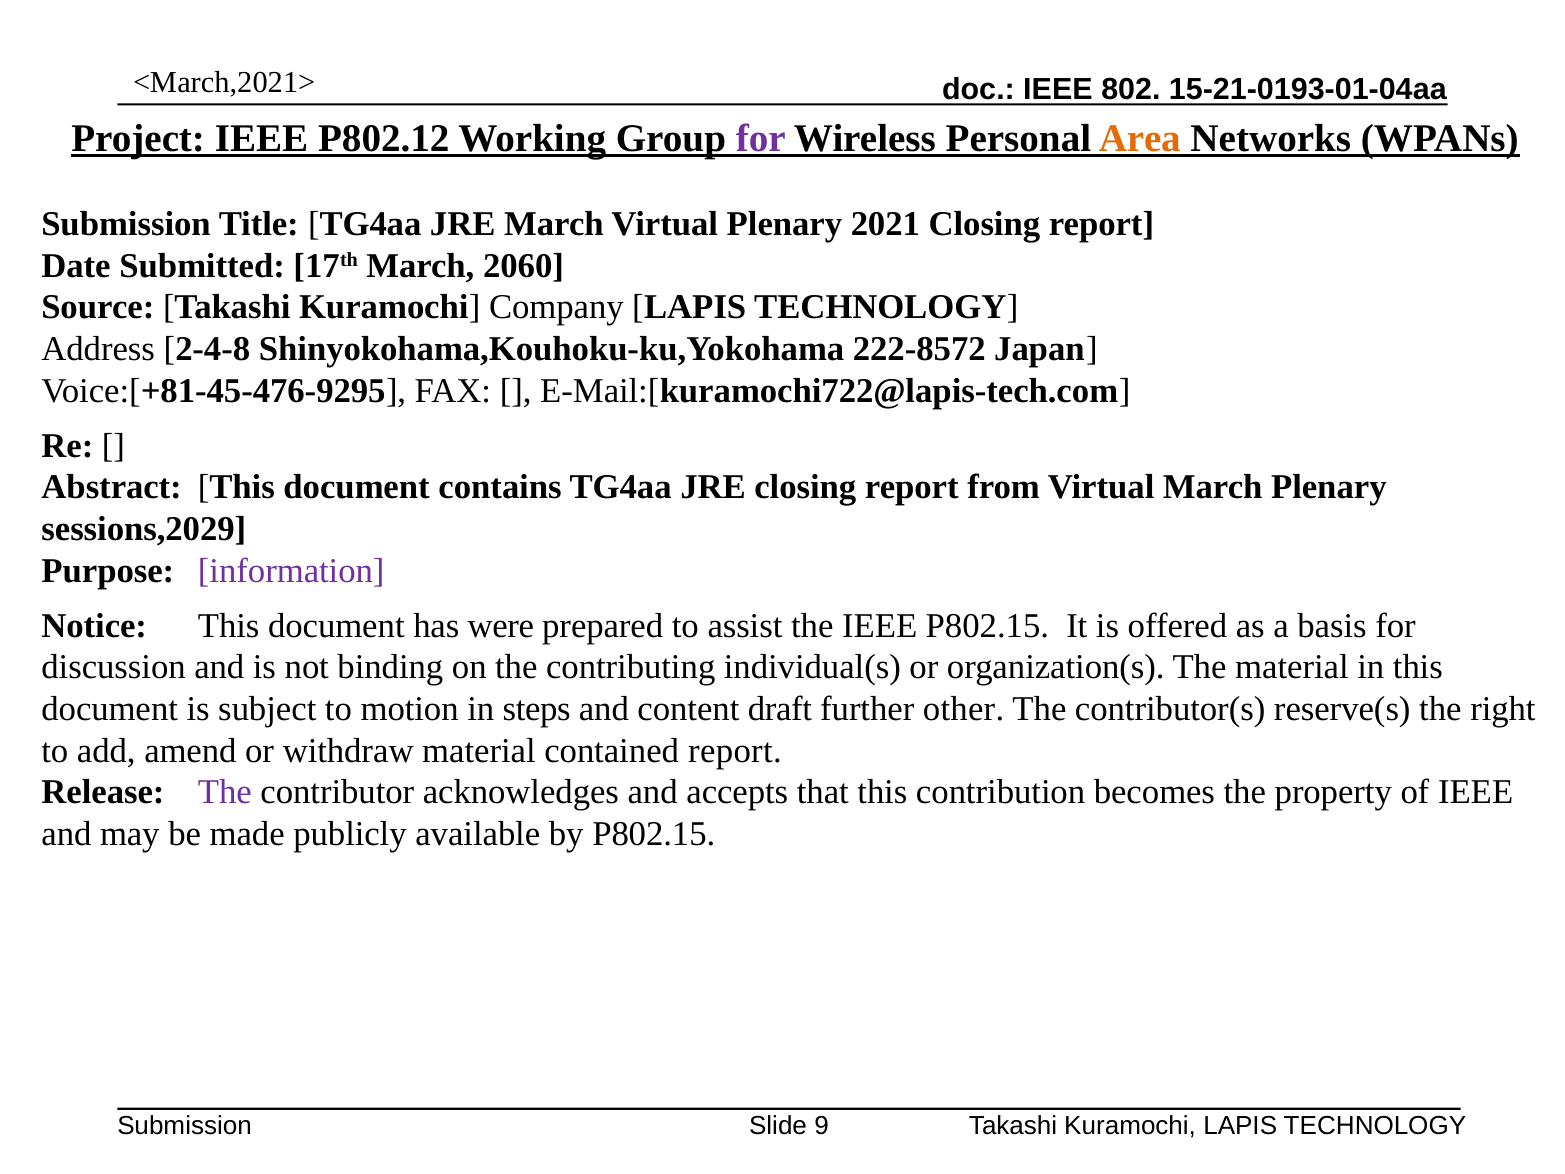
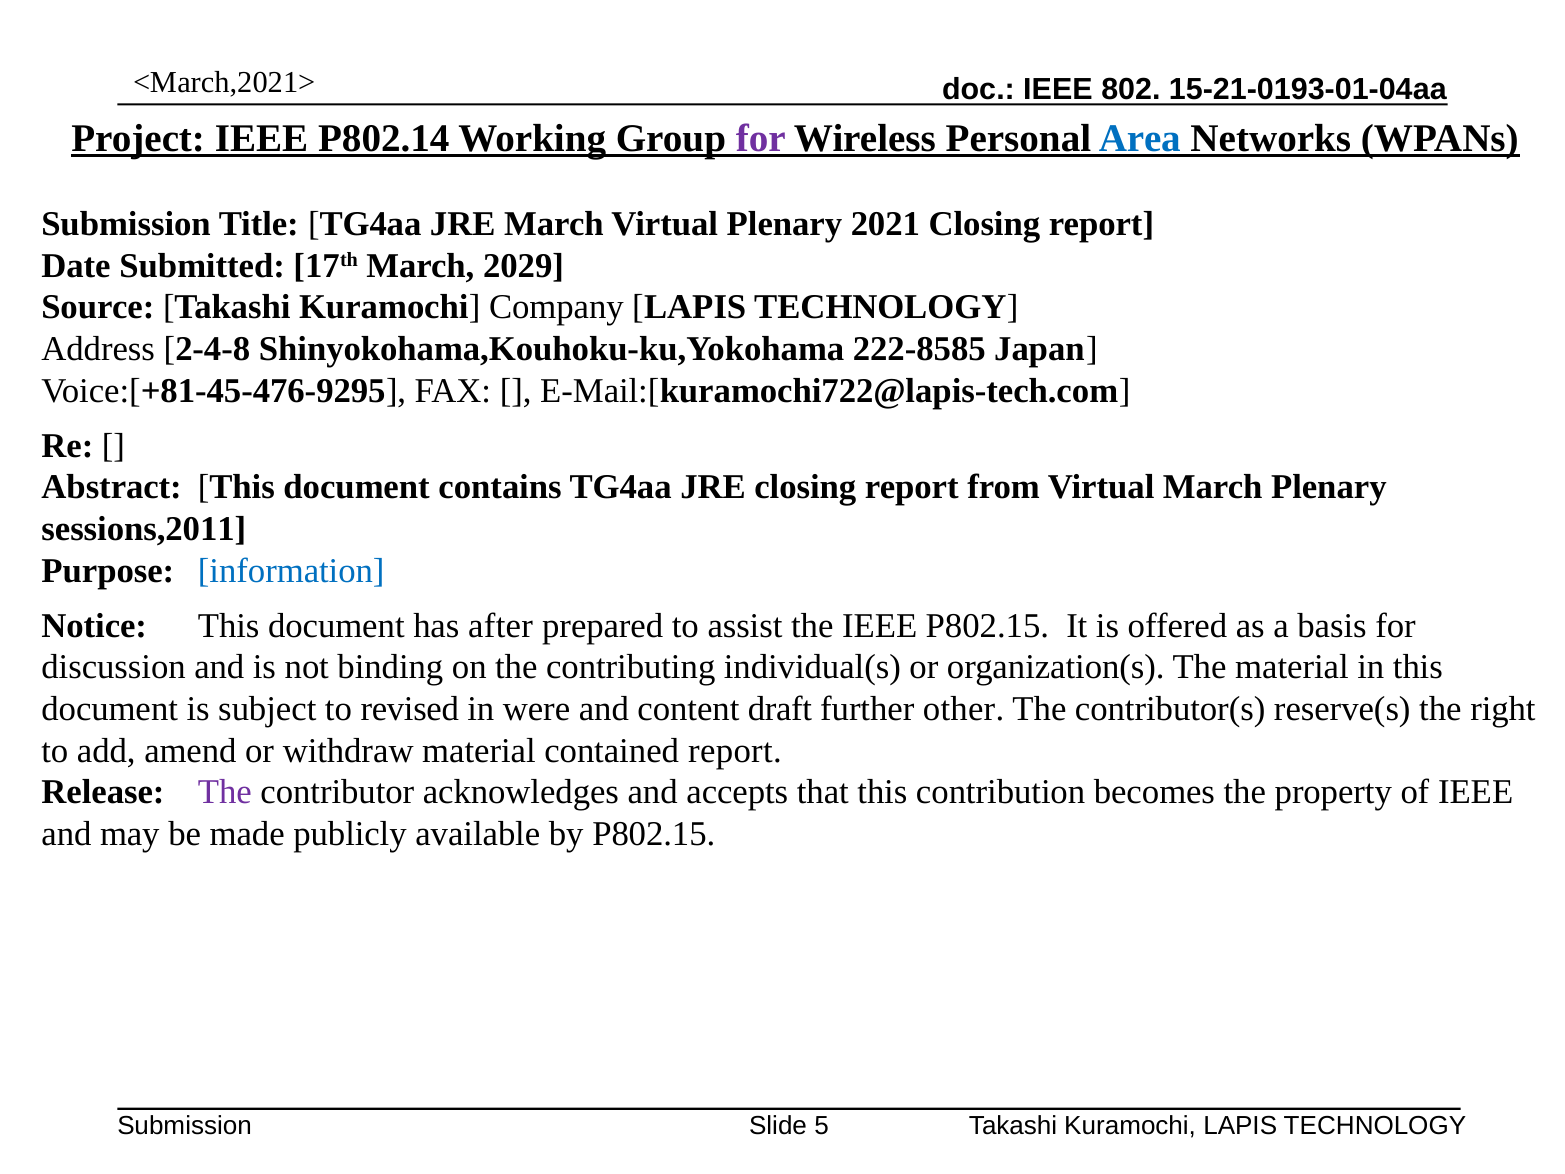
P802.12: P802.12 -> P802.14 (384, 138)
Area colour: orange -> blue (1140, 138)
2060: 2060 -> 2029 (524, 266)
222-8572: 222-8572 -> 222-8585 (919, 349)
sessions,2029: sessions,2029 -> sessions,2011 (144, 529)
information colour: purple -> blue (291, 571)
were: were -> after (501, 625)
motion: motion -> revised (410, 709)
steps: steps -> were (536, 709)
9: 9 -> 5 (822, 1126)
